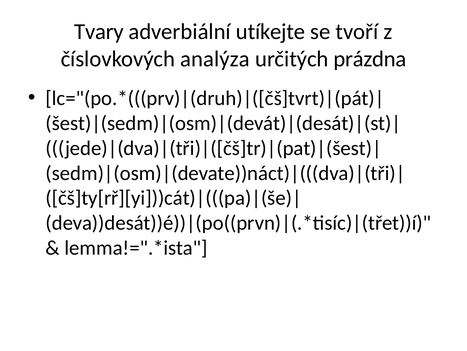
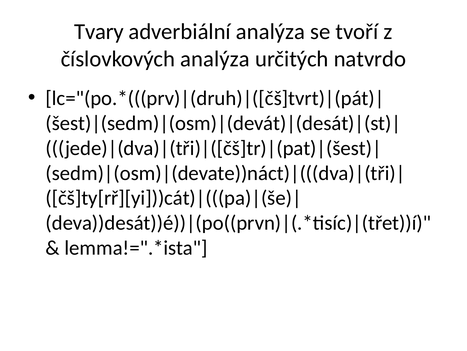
adverbiální utíkejte: utíkejte -> analýza (271, 32)
prázdna: prázdna -> natvrdo (370, 59)
